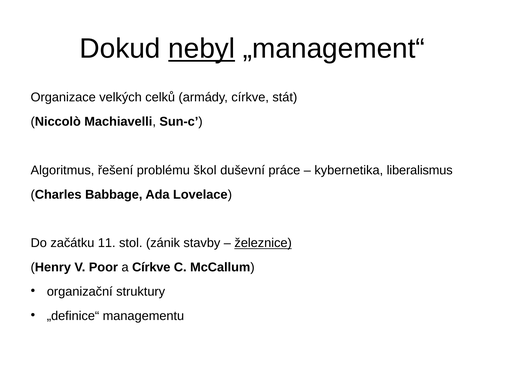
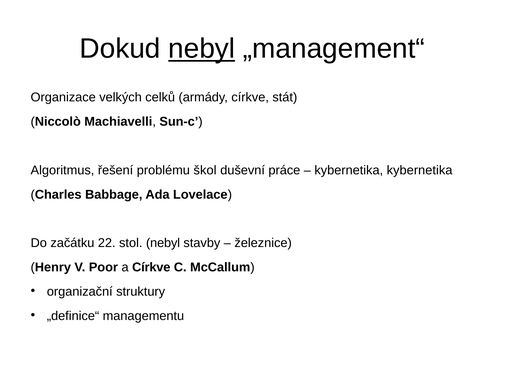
kybernetika liberalismus: liberalismus -> kybernetika (420, 170)
11: 11 -> 22 (107, 243)
stol zánik: zánik -> nebyl (163, 243)
železnice underline: present -> none (263, 243)
